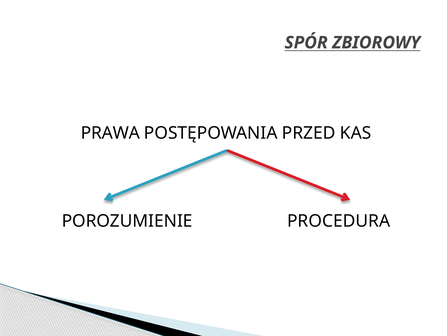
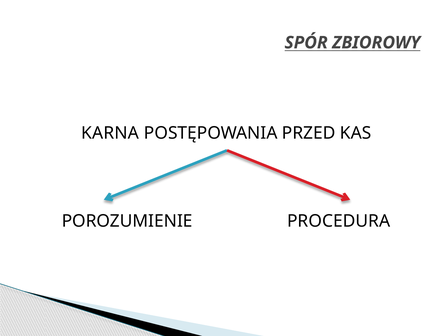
PRAWA: PRAWA -> KARNA (110, 133)
